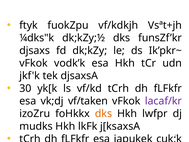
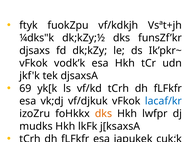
30: 30 -> 69 (25, 88)
vf/taken: vf/taken -> vf/djkuk (88, 101)
lacaf/kr colour: purple -> blue (163, 101)
